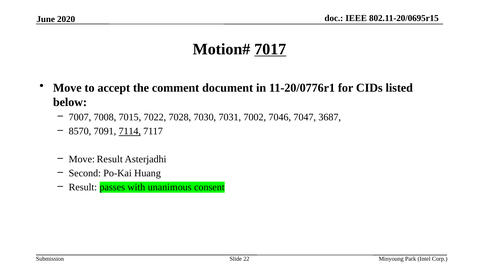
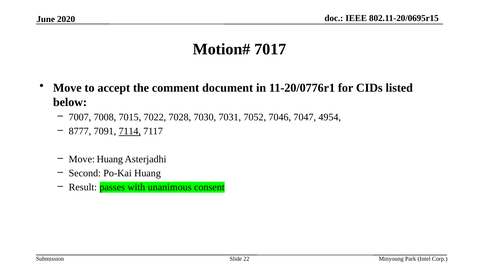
7017 underline: present -> none (270, 49)
7002: 7002 -> 7052 (255, 117)
3687: 3687 -> 4954 (330, 117)
8570: 8570 -> 8777 (80, 131)
Move Result: Result -> Huang (110, 159)
